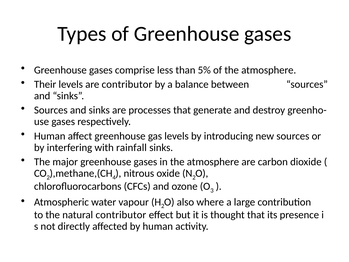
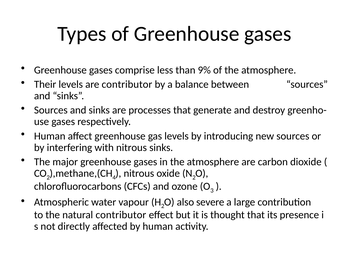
5%: 5% -> 9% (204, 70)
with rainfall: rainfall -> nitrous (132, 147)
where: where -> severe (210, 202)
